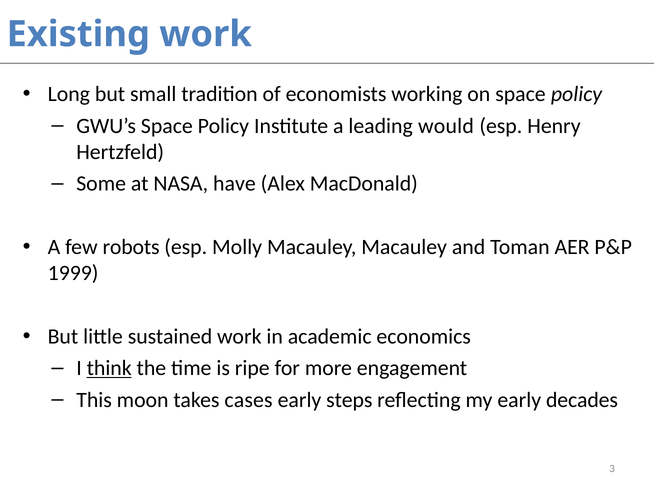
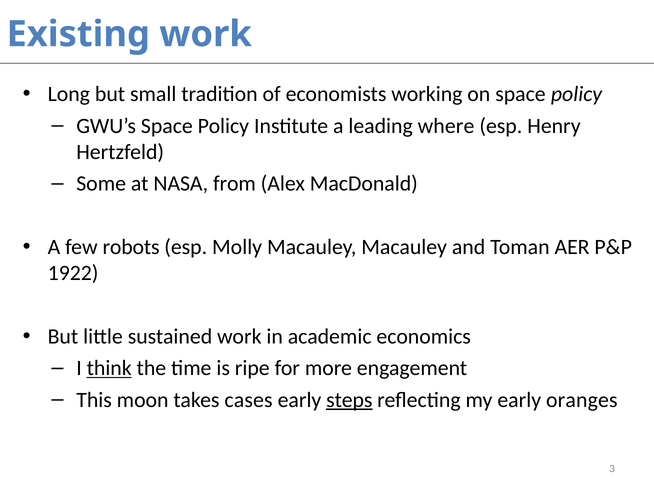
would: would -> where (446, 126)
have: have -> from (234, 184)
1999: 1999 -> 1922 (73, 273)
steps underline: none -> present (349, 399)
decades: decades -> oranges (582, 399)
